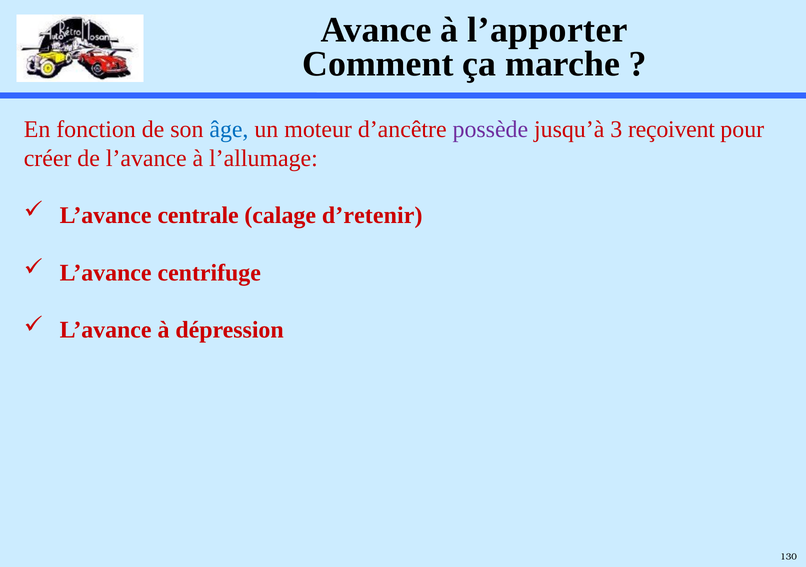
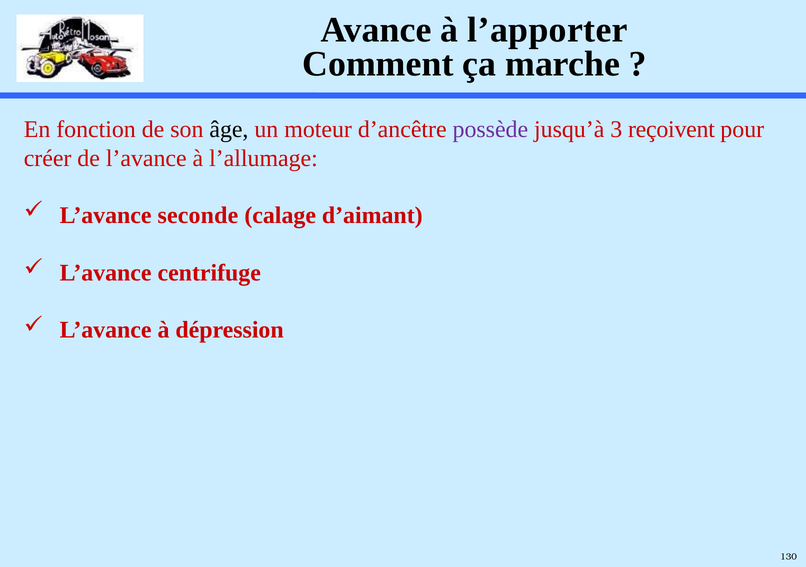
âge colour: blue -> black (229, 130)
centrale: centrale -> seconde (198, 216)
d’retenir: d’retenir -> d’aimant (372, 216)
